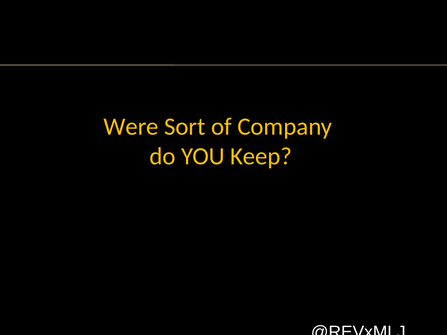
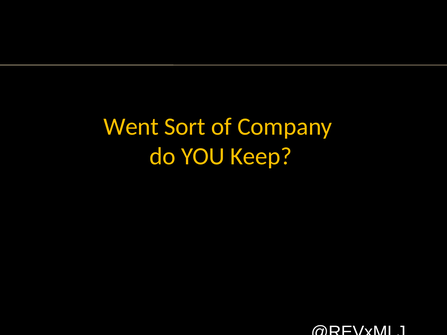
Were: Were -> Went (131, 127)
